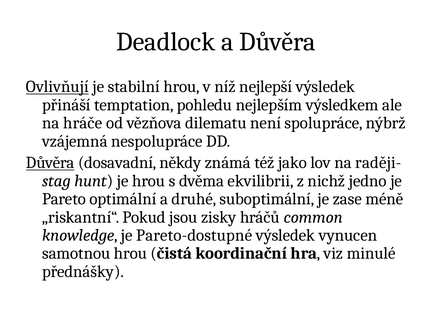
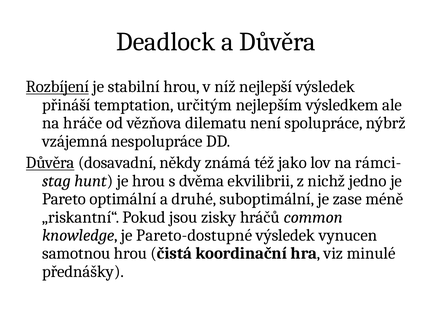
Ovlivňují: Ovlivňují -> Rozbíjení (57, 87)
pohledu: pohledu -> určitým (204, 105)
raději-: raději- -> rámci- (378, 163)
